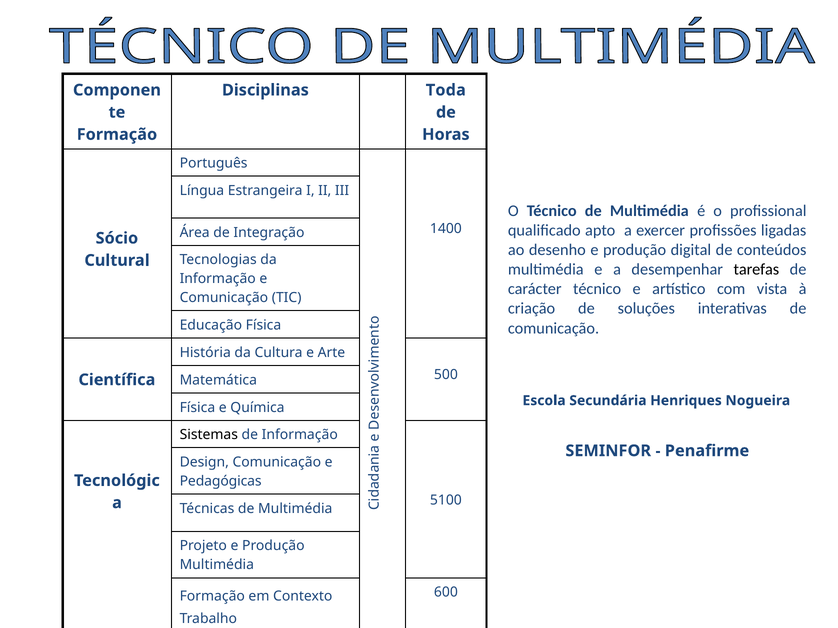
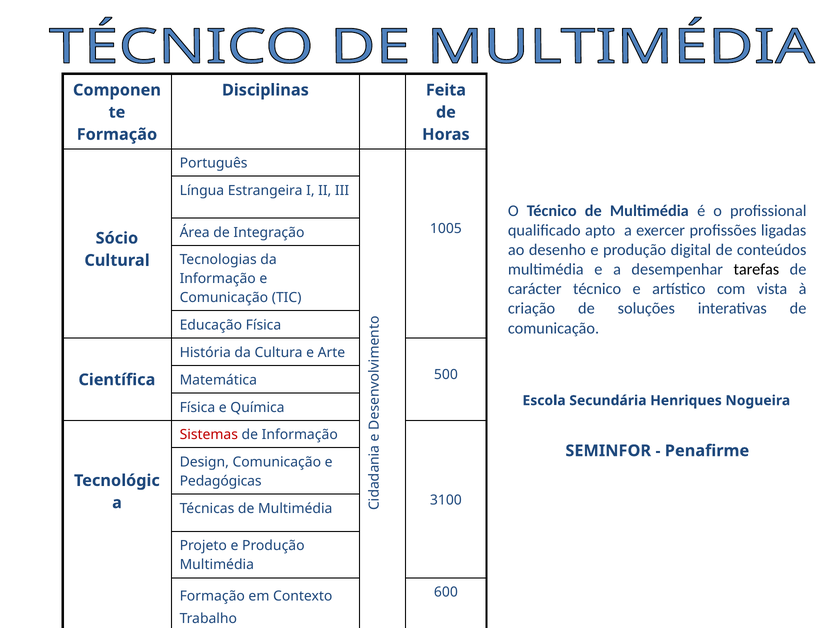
Toda: Toda -> Feita (446, 90)
1400: 1400 -> 1005 (446, 229)
Sistemas colour: black -> red (209, 435)
5100: 5100 -> 3100 (446, 501)
